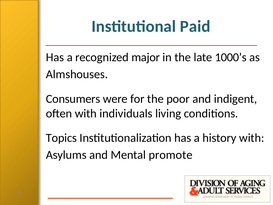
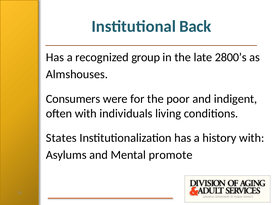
Paid: Paid -> Back (195, 26)
major: major -> group (146, 57)
1000’s: 1000’s -> 2800’s (231, 57)
Topics: Topics -> States (61, 138)
